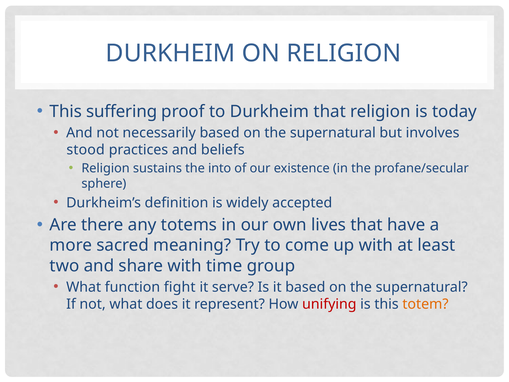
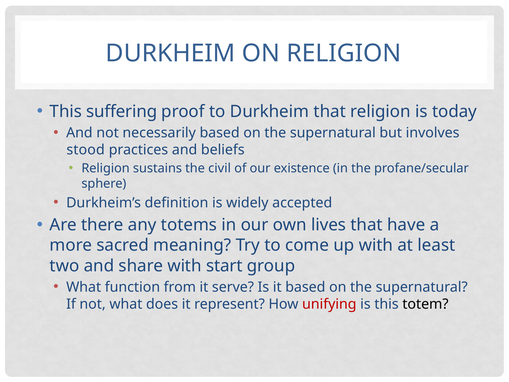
into: into -> civil (220, 168)
time: time -> start (224, 266)
fight: fight -> from (180, 287)
totem colour: orange -> black (425, 304)
